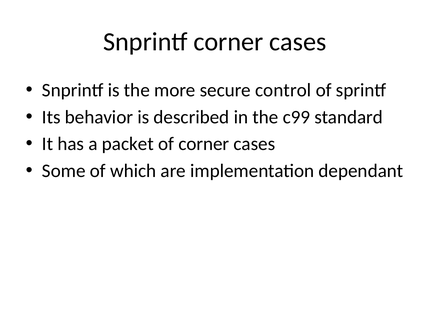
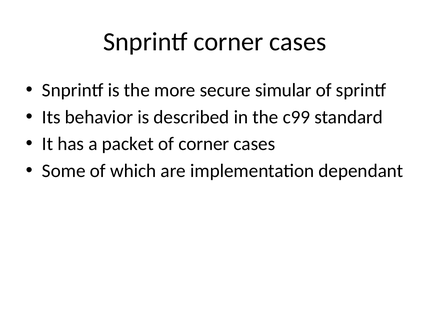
control: control -> simular (283, 90)
